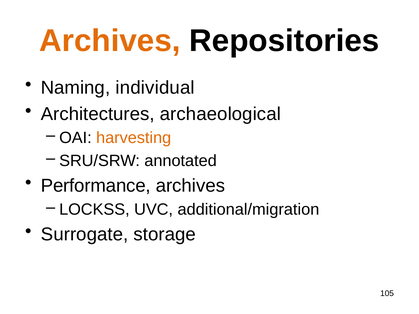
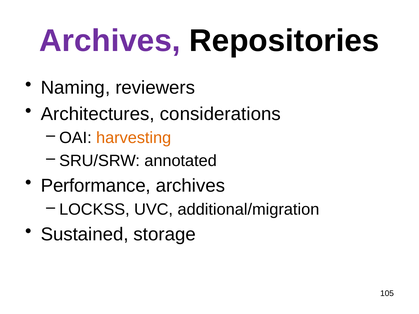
Archives colour: orange -> purple (110, 41)
individual: individual -> reviewers (155, 88)
archaeological: archaeological -> considerations (220, 114)
Surrogate: Surrogate -> Sustained (85, 235)
